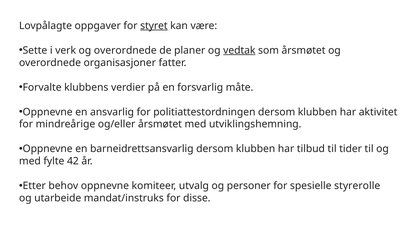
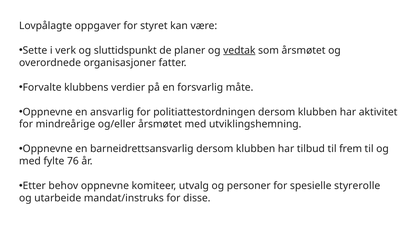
styret underline: present -> none (154, 26)
verk og overordnede: overordnede -> sluttidspunkt (125, 50)
tider: tider -> frem (351, 149)
42: 42 -> 76 (73, 161)
